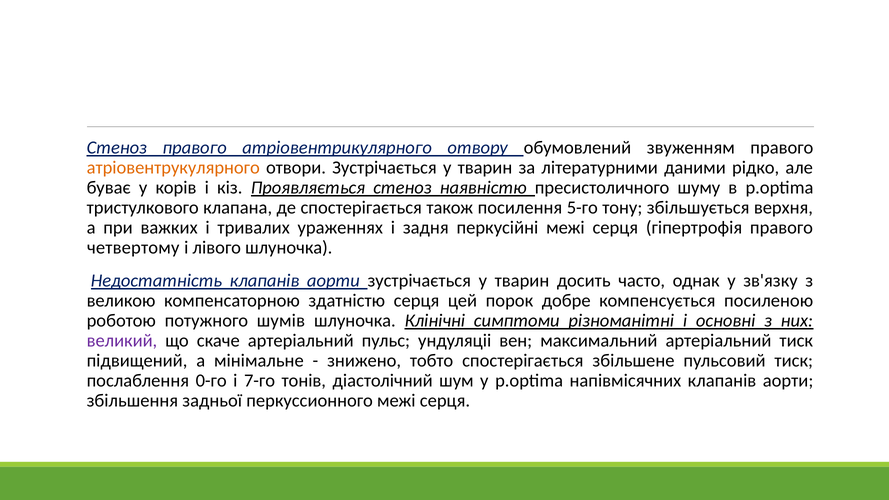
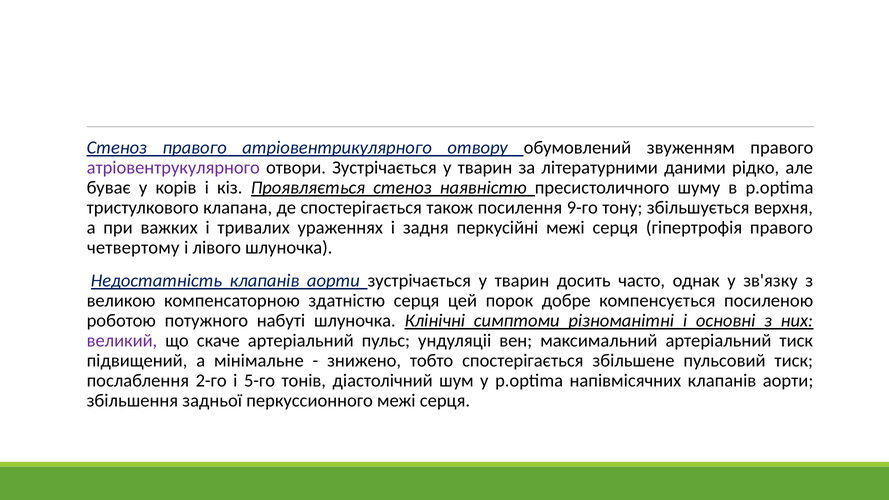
атріовентрукулярного colour: orange -> purple (173, 168)
5-го: 5-го -> 9-го (582, 208)
шумів: шумів -> набуті (281, 321)
0-го: 0-го -> 2-го (211, 381)
7-го: 7-го -> 5-го (260, 381)
